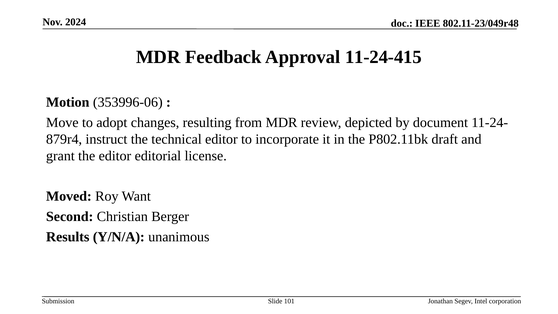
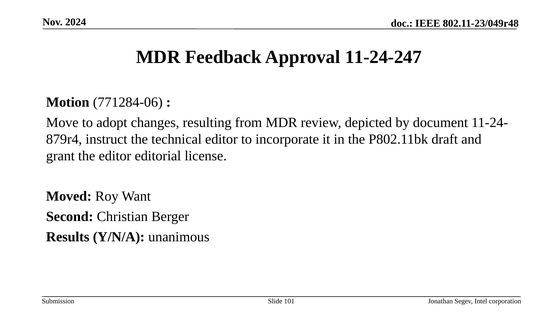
11-24-415: 11-24-415 -> 11-24-247 (383, 57)
353996-06: 353996-06 -> 771284-06 (128, 102)
